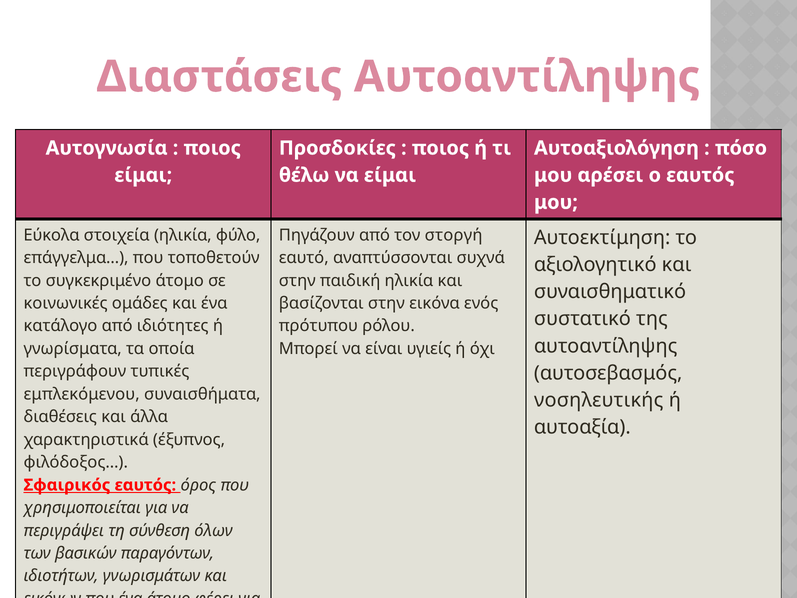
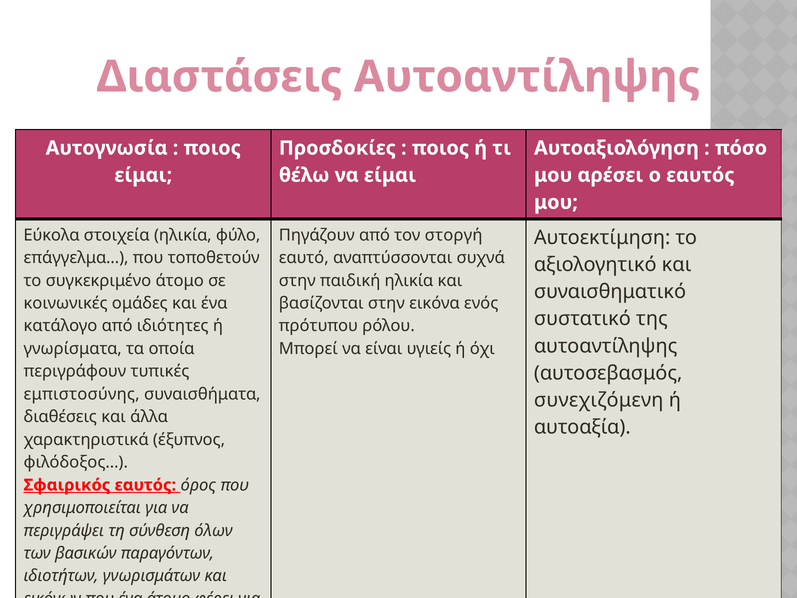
εμπλεκόμενου: εμπλεκόμενου -> εμπιστοσύνης (82, 394)
νοσηλευτικής: νοσηλευτικής -> συνεχιζόμενη (599, 400)
